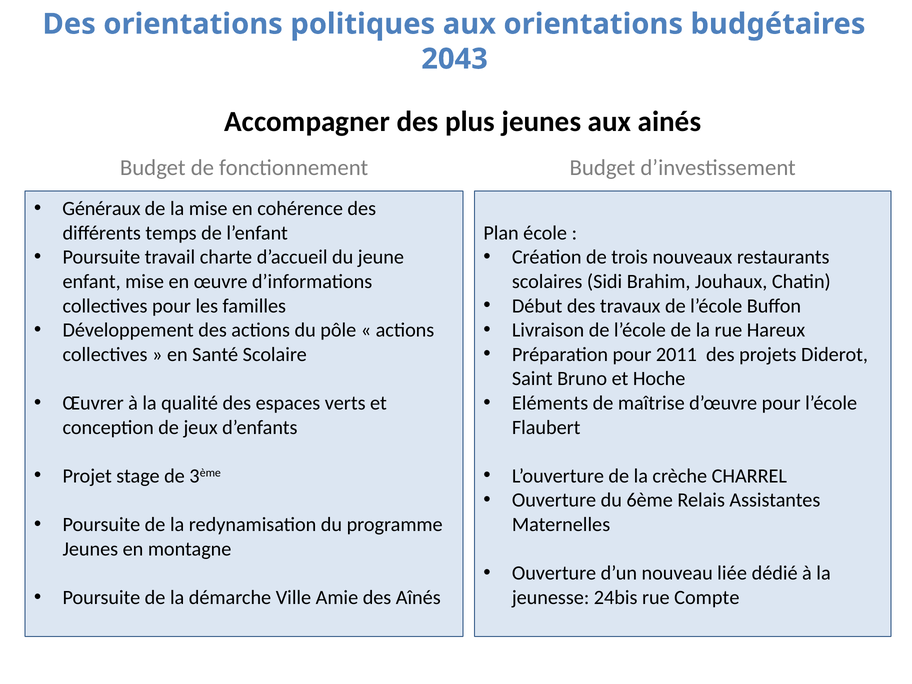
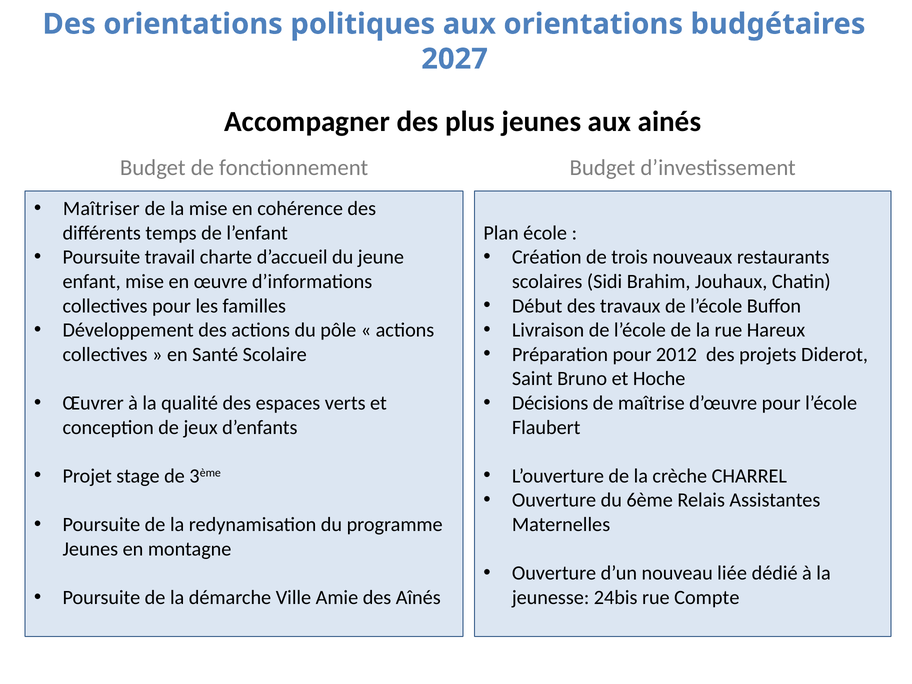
2043: 2043 -> 2027 (455, 59)
Généraux: Généraux -> Maîtriser (101, 209)
2011: 2011 -> 2012 (676, 354)
Eléments: Eléments -> Décisions (550, 403)
